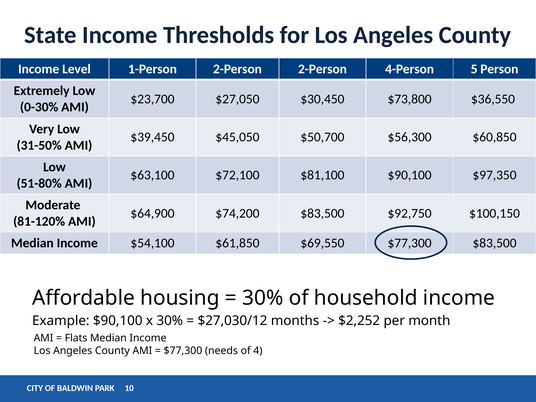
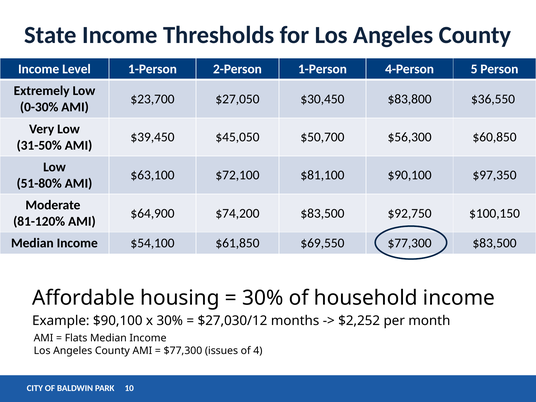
2-Person 2-Person: 2-Person -> 1-Person (322, 69)
$73,800: $73,800 -> $83,800 (410, 99)
needs: needs -> issues (221, 351)
